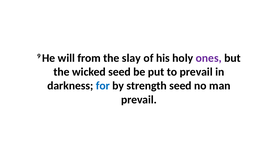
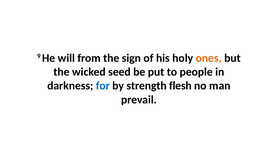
slay: slay -> sign (131, 58)
ones colour: purple -> orange (209, 58)
to prevail: prevail -> people (196, 72)
strength seed: seed -> flesh (180, 86)
